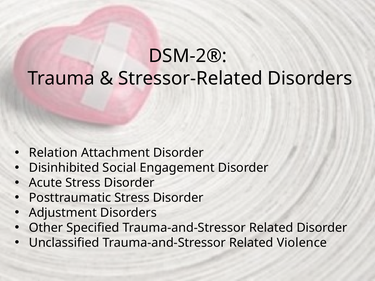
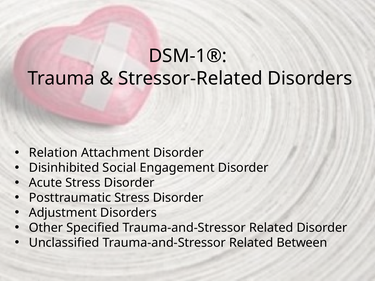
DSM-2®: DSM-2® -> DSM-1® (188, 56)
Violence: Violence -> Between (302, 243)
